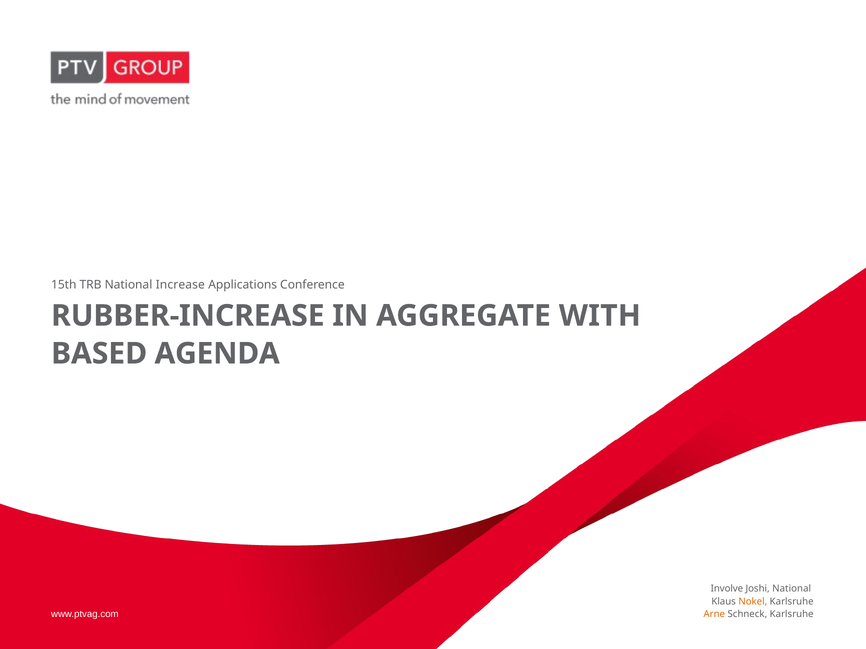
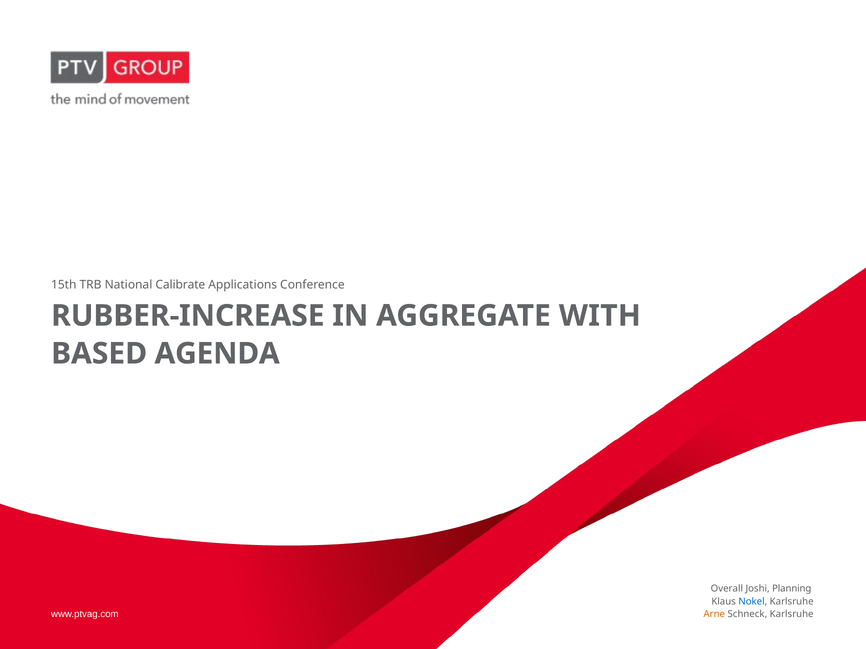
Increase: Increase -> Calibrate (180, 285)
Involve: Involve -> Overall (727, 589)
Joshi National: National -> Planning (792, 589)
Nokel colour: orange -> blue (753, 602)
